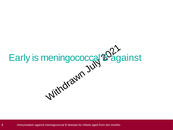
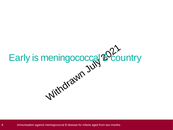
against: against -> country (126, 58)
